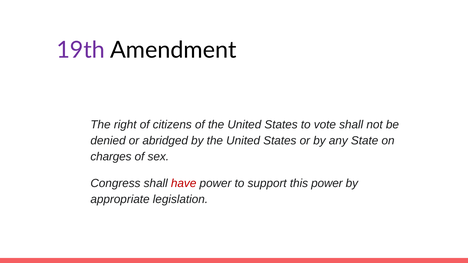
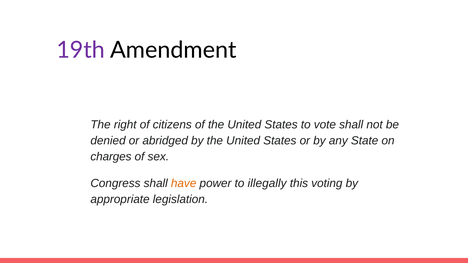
have colour: red -> orange (184, 183)
support: support -> illegally (267, 183)
this power: power -> voting (327, 183)
